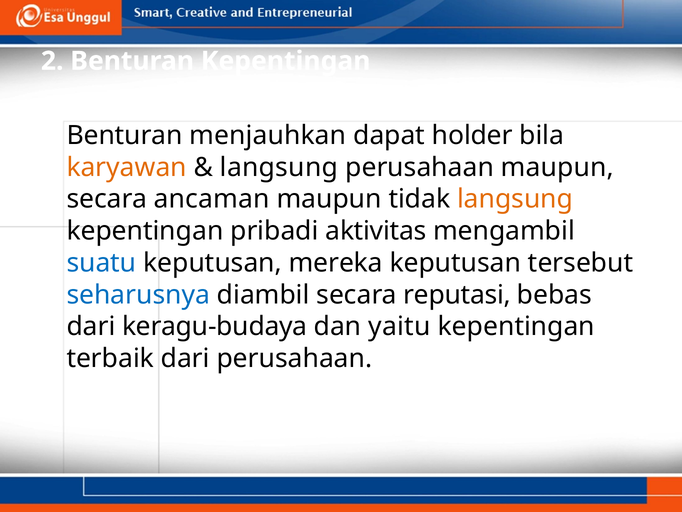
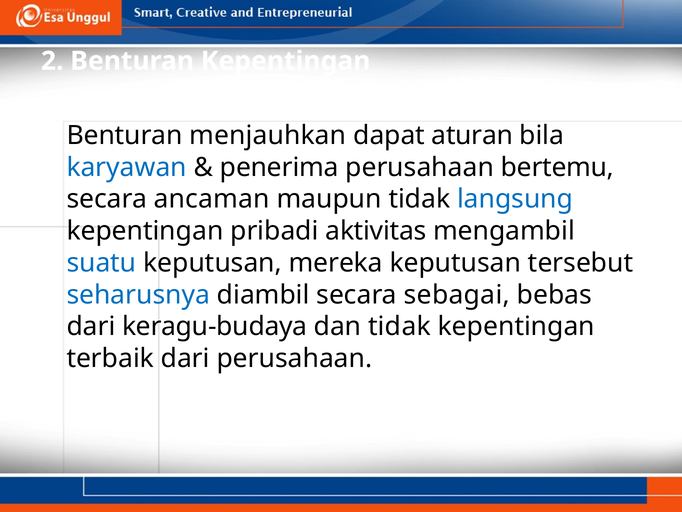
holder: holder -> aturan (472, 135)
karyawan colour: orange -> blue (127, 167)
langsung: langsung -> penerima (279, 167)
perusahaan maupun: maupun -> bertemu (557, 167)
langsung colour: orange -> blue (515, 199)
reputasi: reputasi -> sebagai (457, 295)
dan yaitu: yaitu -> tidak (399, 326)
